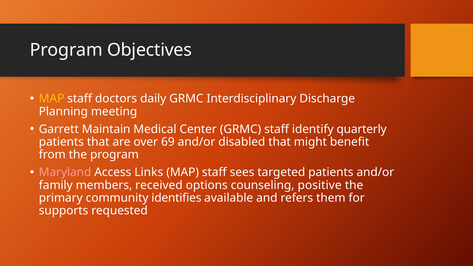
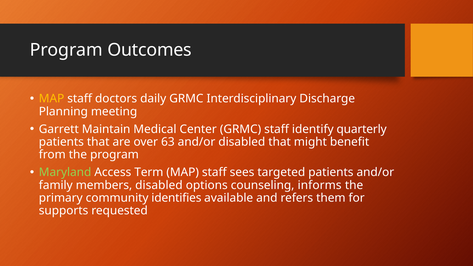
Objectives: Objectives -> Outcomes (150, 50)
69: 69 -> 63 (168, 142)
Maryland colour: pink -> light green (65, 172)
Links: Links -> Term (149, 172)
members received: received -> disabled (159, 185)
positive: positive -> informs (320, 185)
